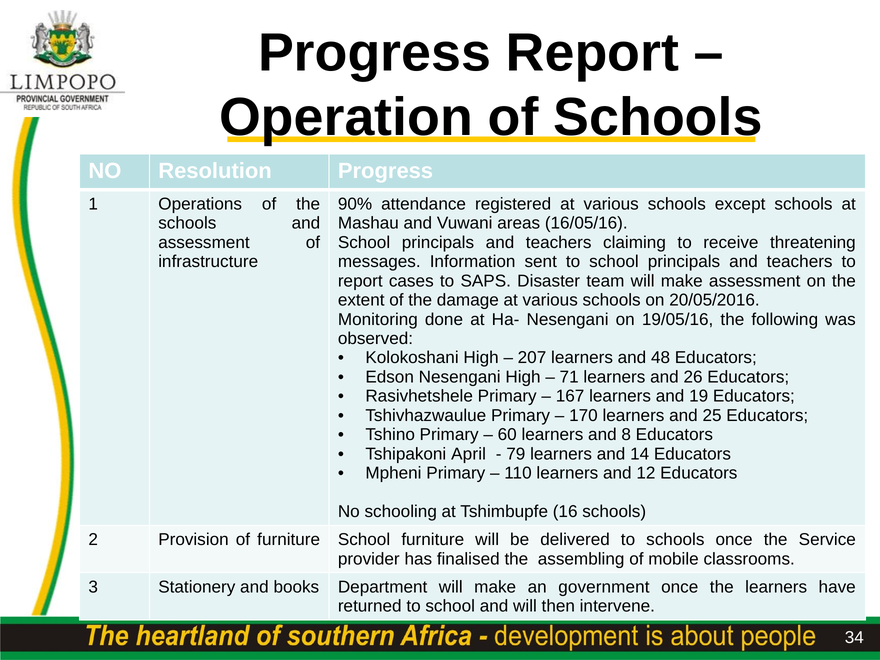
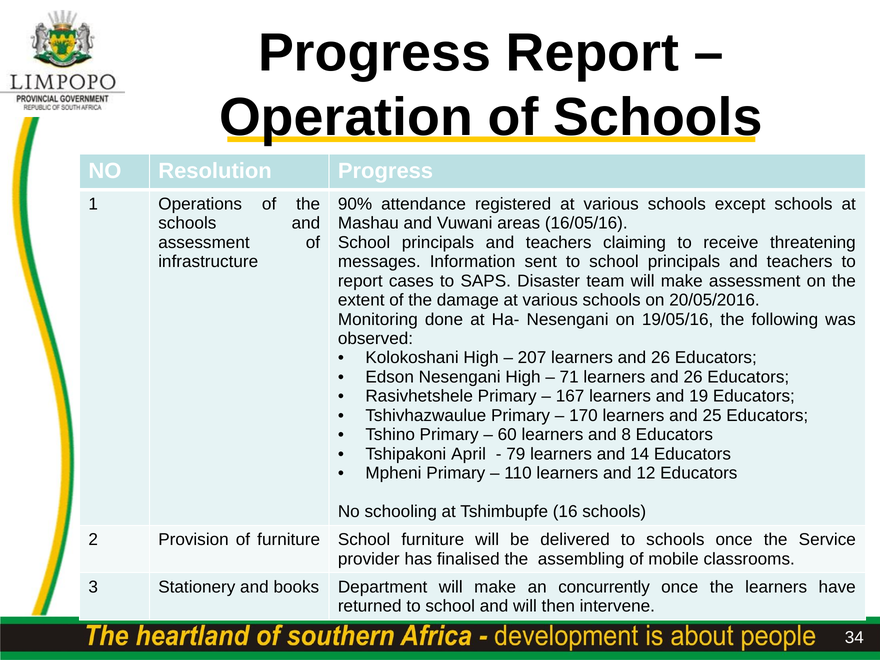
207 learners and 48: 48 -> 26 (661, 358)
government: government -> concurrently (604, 587)
